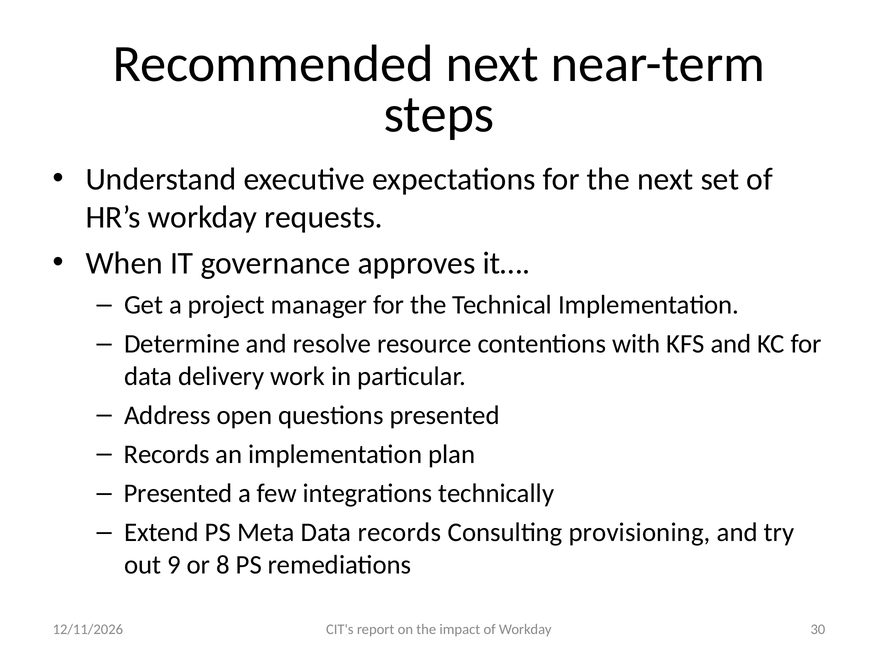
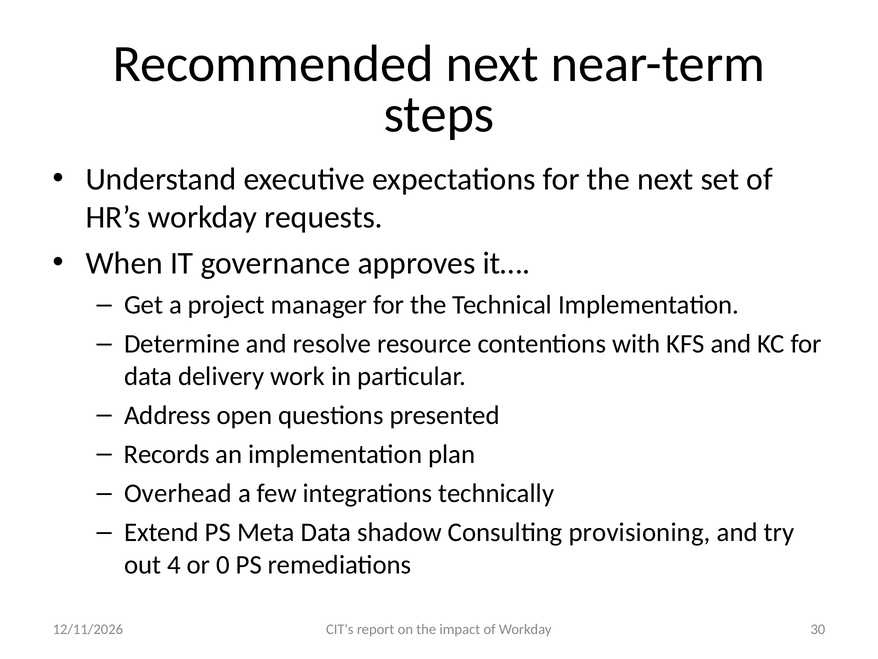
Presented: Presented -> Overhead (178, 493)
Data records: records -> shadow (400, 532)
9: 9 -> 4 (174, 564)
8: 8 -> 0 (223, 564)
